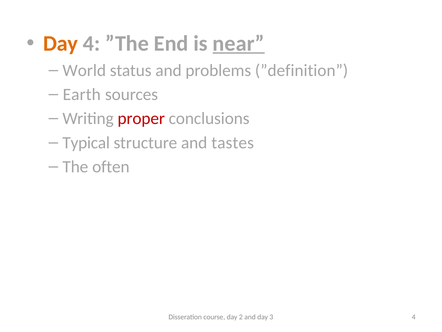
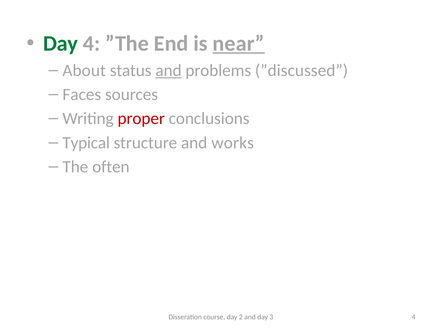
Day colour: orange -> green (61, 44)
World: World -> About (84, 70)
and underline: none -> present (169, 70)
”definition: ”definition -> ”discussed (302, 70)
Earth: Earth -> Faces (82, 94)
tastes: tastes -> works (233, 142)
